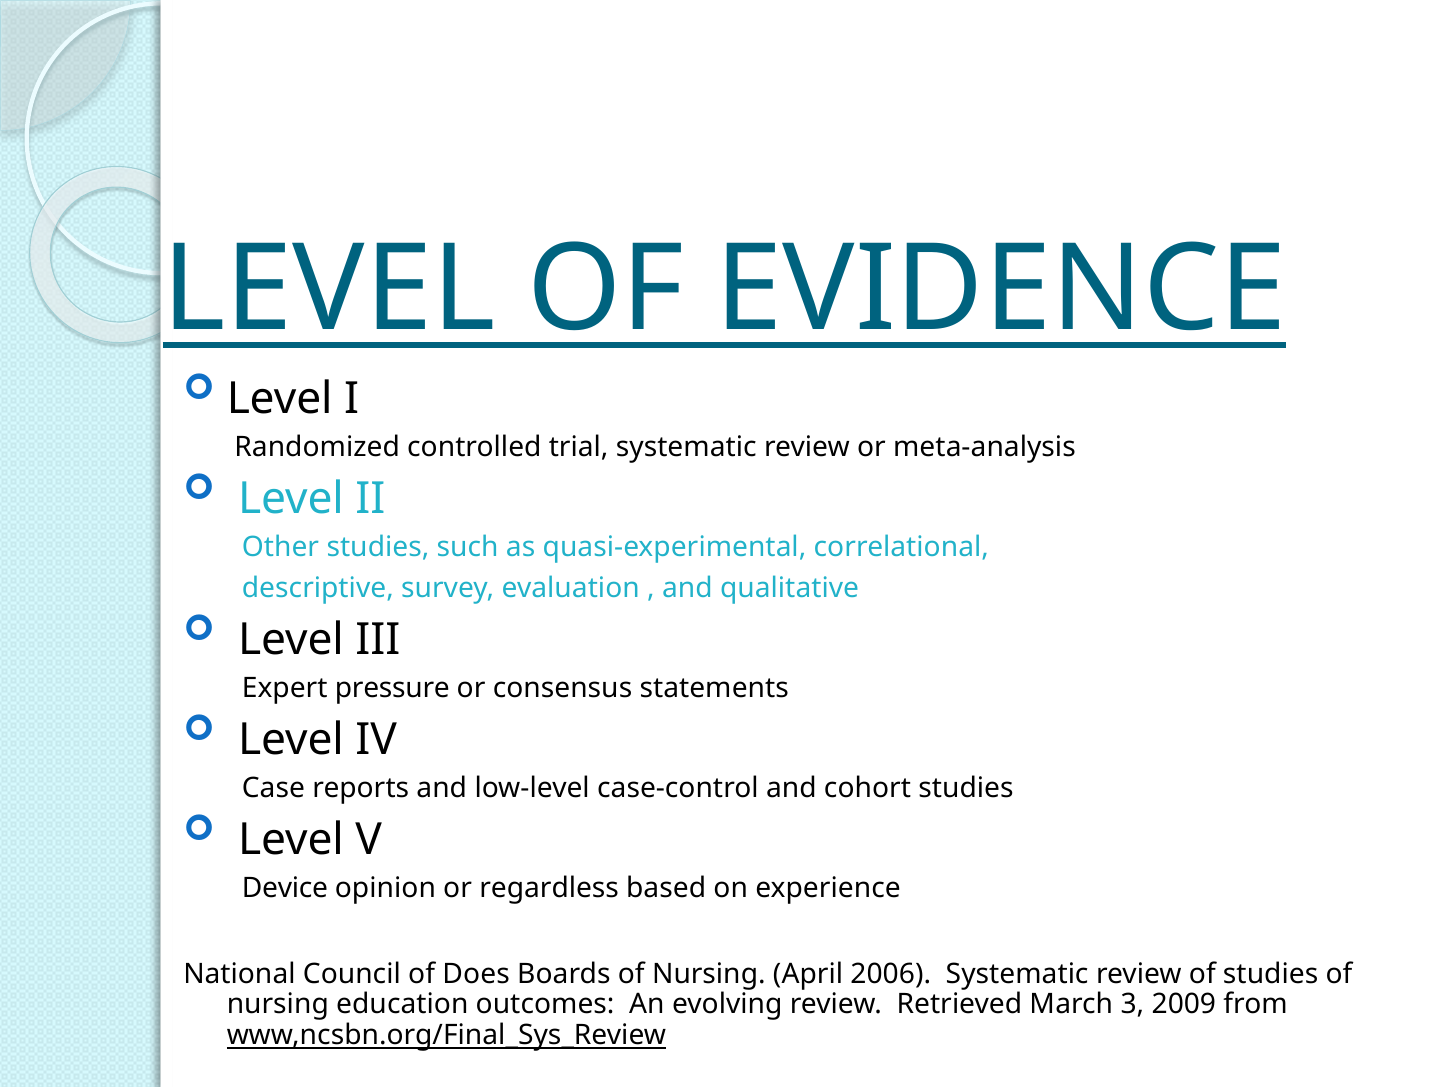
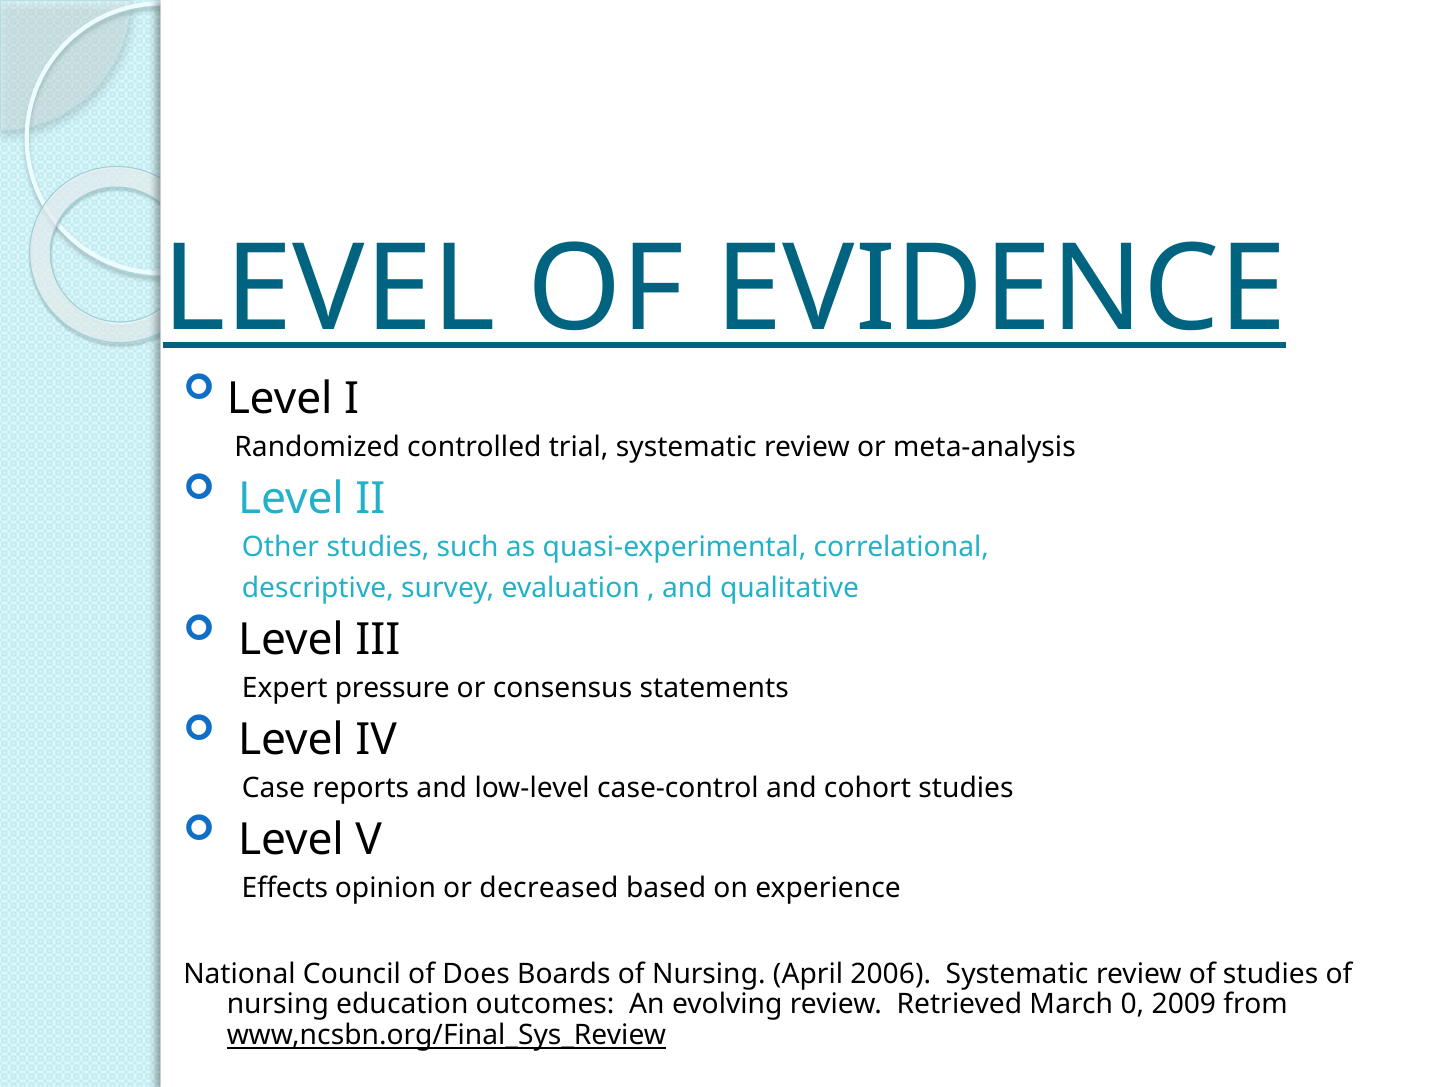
Device: Device -> Effects (285, 888)
regardless: regardless -> decreased (549, 888)
3: 3 -> 0 (1132, 1004)
